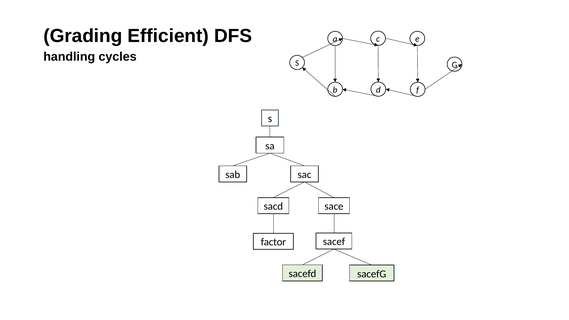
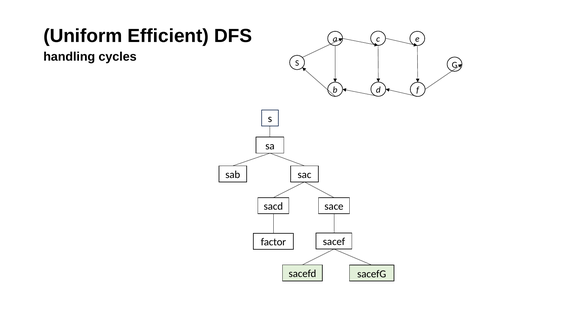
Grading: Grading -> Uniform (83, 36)
